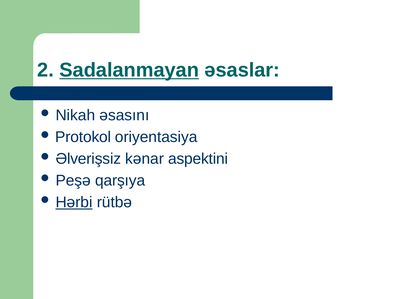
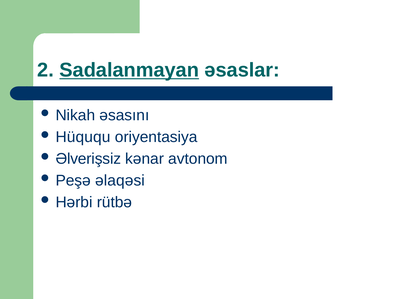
Protokol: Protokol -> Hüququ (83, 137)
aspektini: aspektini -> avtonom (198, 159)
qarşıya: qarşıya -> əlaqəsi (120, 181)
Hərbi underline: present -> none (74, 202)
